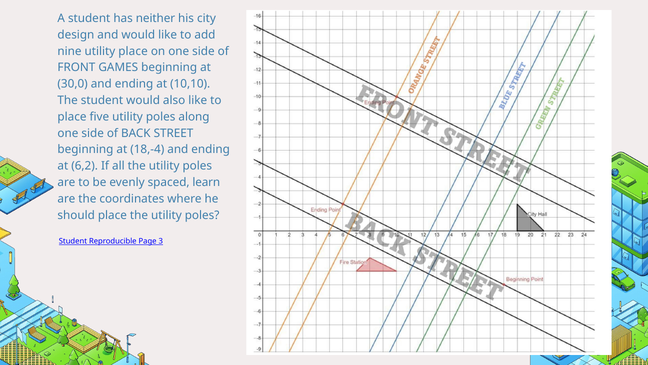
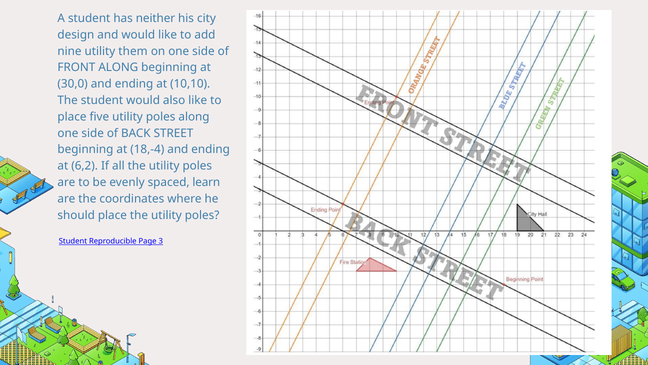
utility place: place -> them (133, 51)
FRONT GAMES: GAMES -> ALONG (118, 67)
